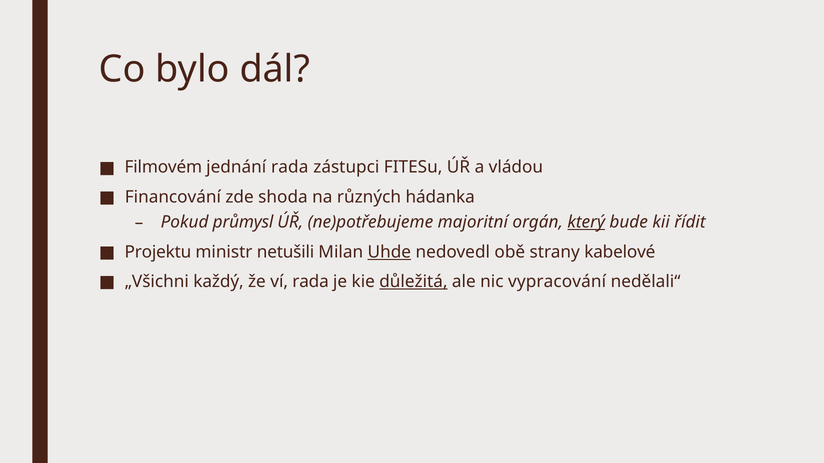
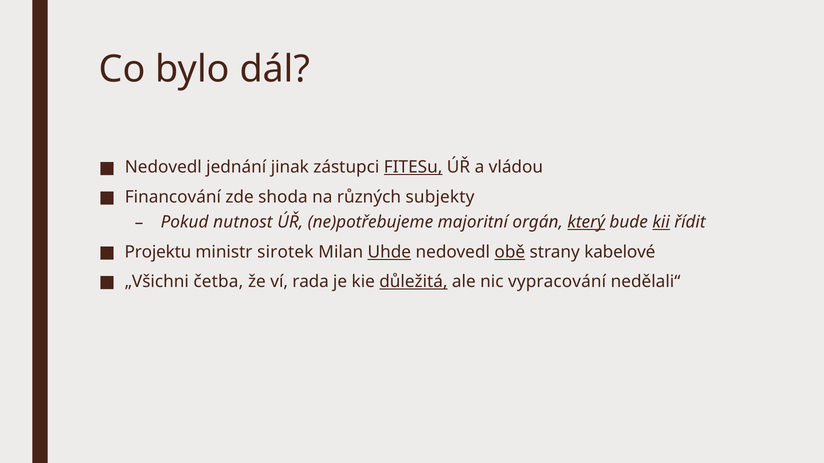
Filmovém: Filmovém -> Nedovedl (163, 167)
jednání rada: rada -> jinak (290, 167)
FITESu underline: none -> present (413, 167)
hádanka: hádanka -> subjekty (440, 197)
průmysl: průmysl -> nutnost (243, 222)
kii underline: none -> present (661, 222)
netušili: netušili -> sirotek (285, 252)
obě underline: none -> present (510, 252)
každý: každý -> četba (218, 282)
